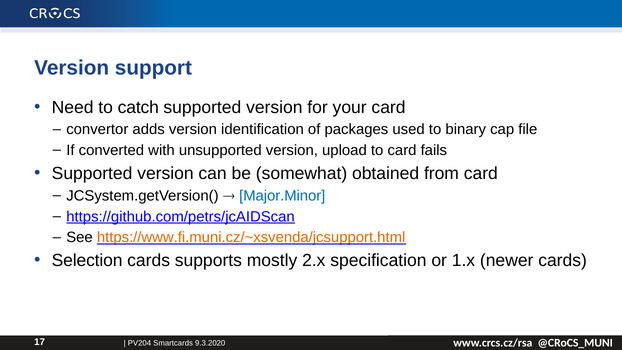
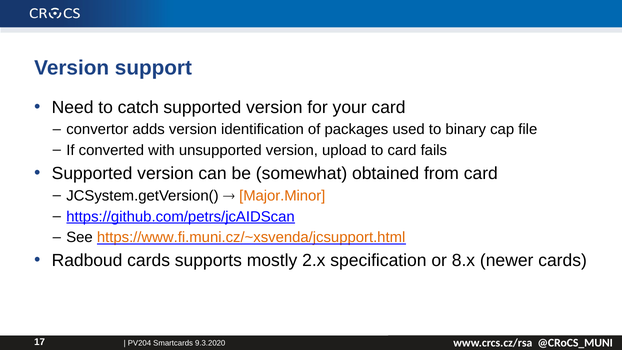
Major.Minor colour: blue -> orange (282, 196)
Selection: Selection -> Radboud (87, 260)
1.x: 1.x -> 8.x (463, 260)
